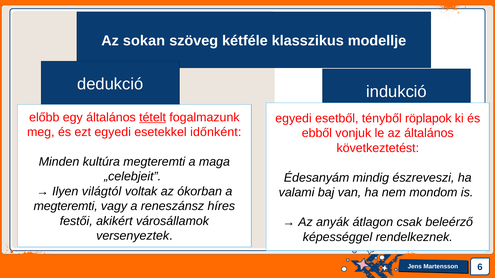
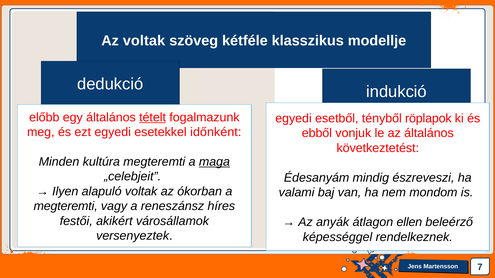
Az sokan: sokan -> voltak (144, 41)
maga underline: none -> present (214, 162)
világtól: világtól -> alapuló (102, 192)
csak: csak -> ellen (409, 222)
6: 6 -> 7 (480, 267)
